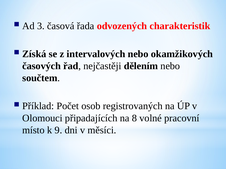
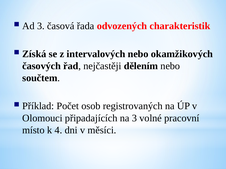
na 8: 8 -> 3 (134, 118)
9: 9 -> 4 (58, 130)
